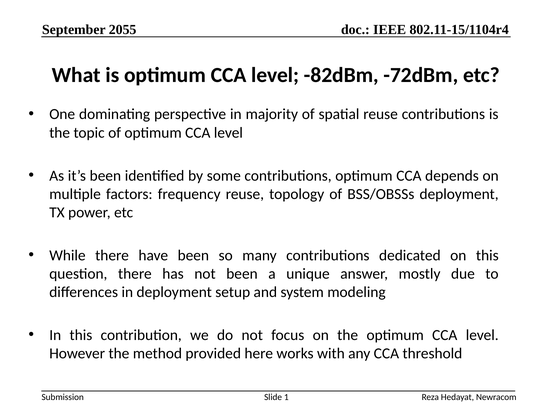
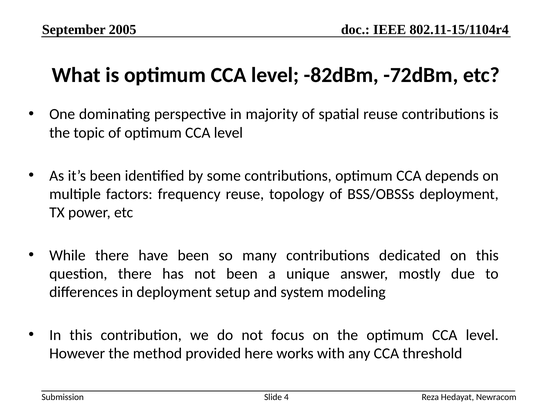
2055: 2055 -> 2005 (123, 29)
1: 1 -> 4 (286, 397)
